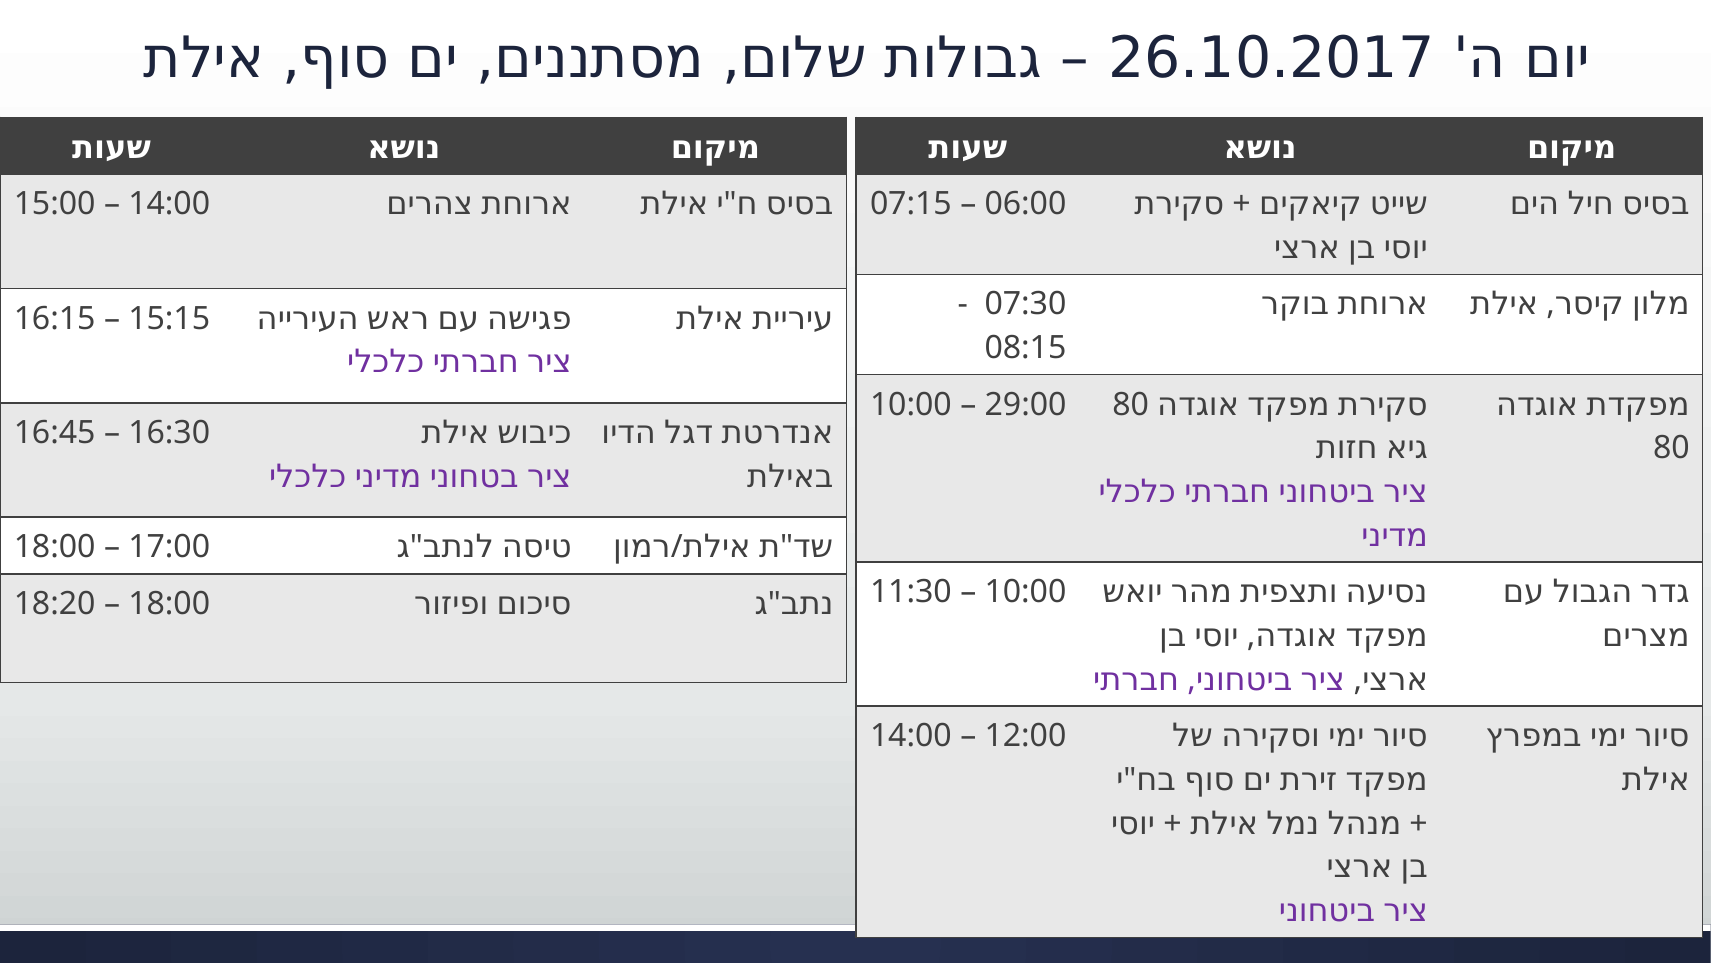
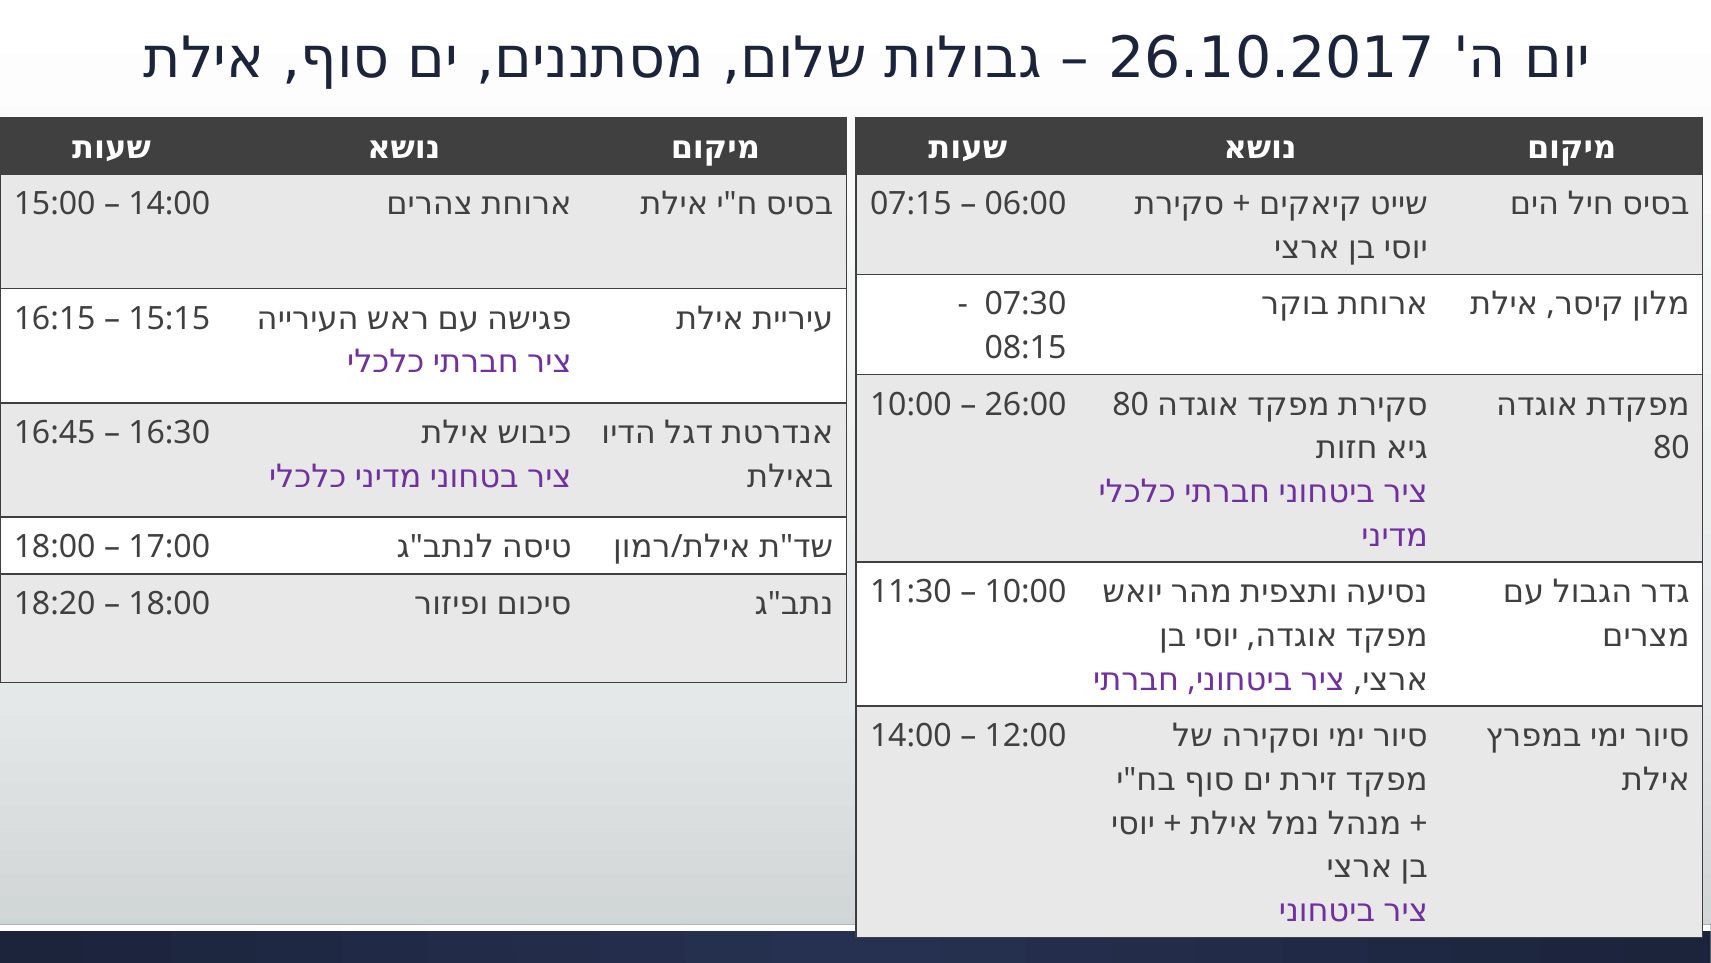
29:00: 29:00 -> 26:00 (1026, 404)
